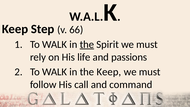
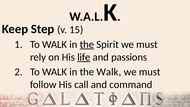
66: 66 -> 15 (76, 30)
life underline: none -> present (84, 57)
the Keep: Keep -> Walk (109, 72)
